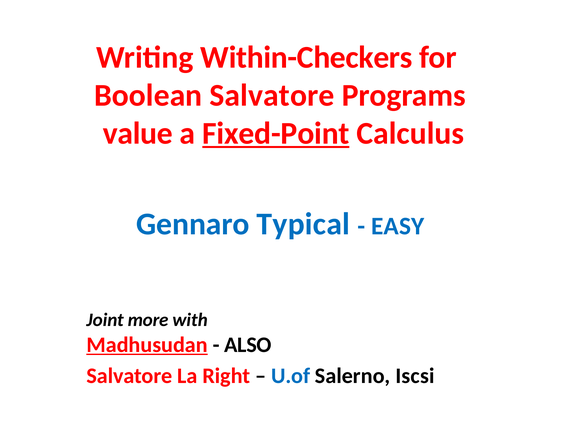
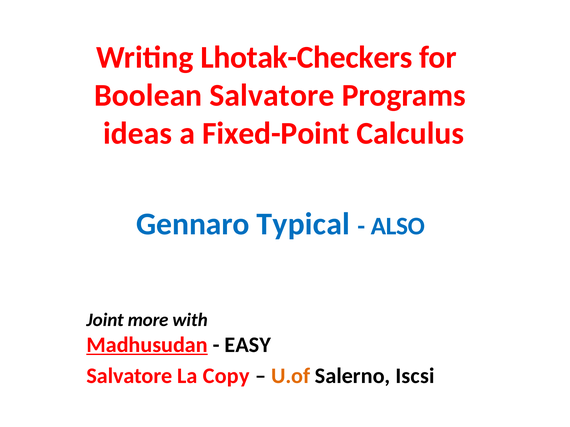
Within-Checkers: Within-Checkers -> Lhotak-Checkers (306, 58)
value: value -> ideas (138, 134)
Fixed-Point underline: present -> none (276, 134)
EASY: EASY -> ALSO (398, 226)
ALSO: ALSO -> EASY (248, 345)
Right: Right -> Copy (226, 376)
U.of colour: blue -> orange (291, 376)
